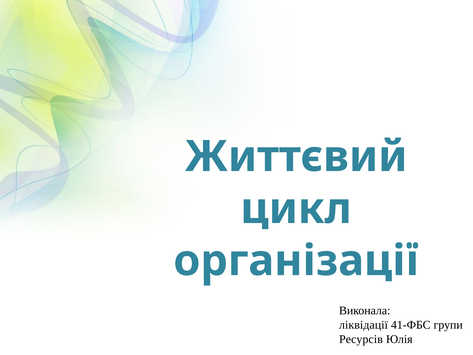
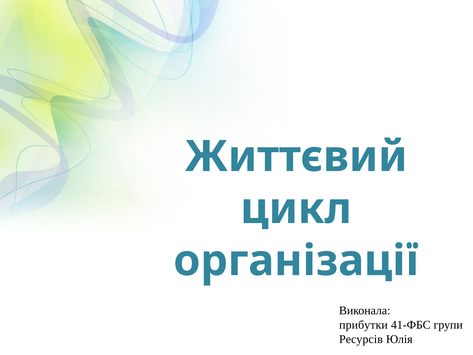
ліквідації: ліквідації -> прибутки (364, 325)
